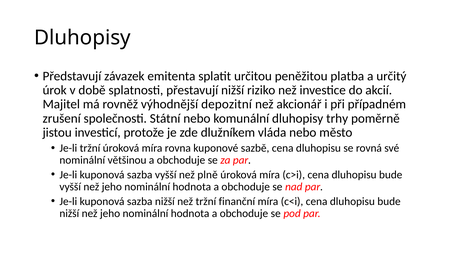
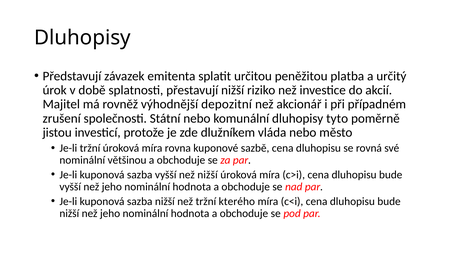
trhy: trhy -> tyto (337, 118)
než plně: plně -> nižší (208, 174)
finanční: finanční -> kterého (237, 201)
